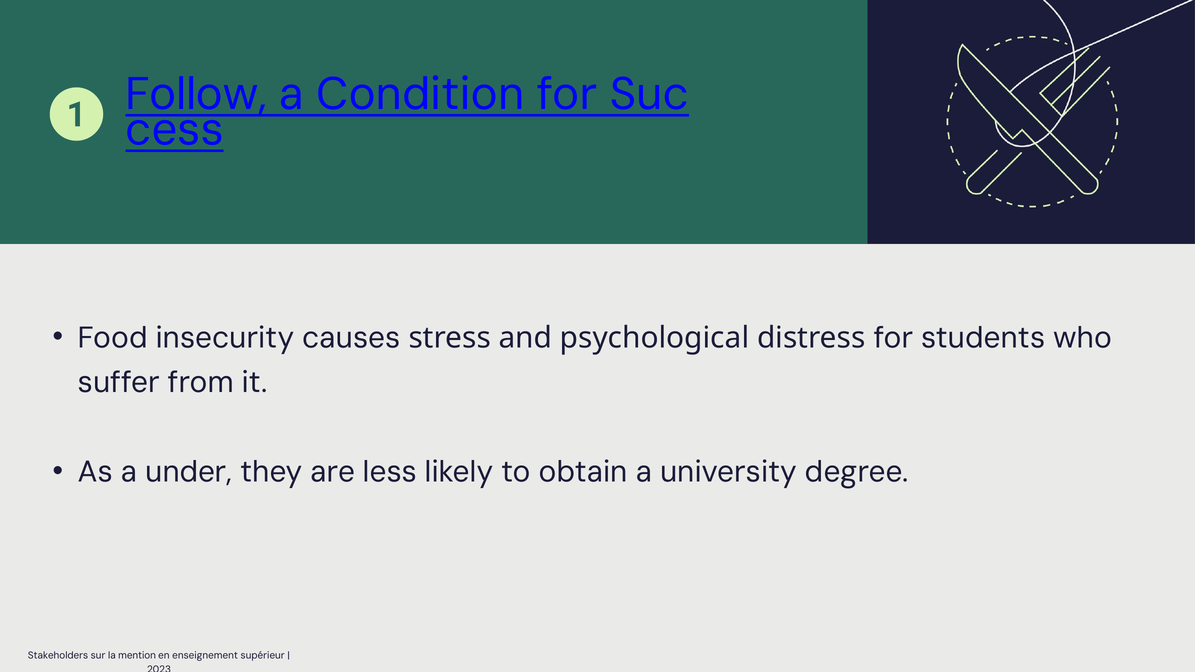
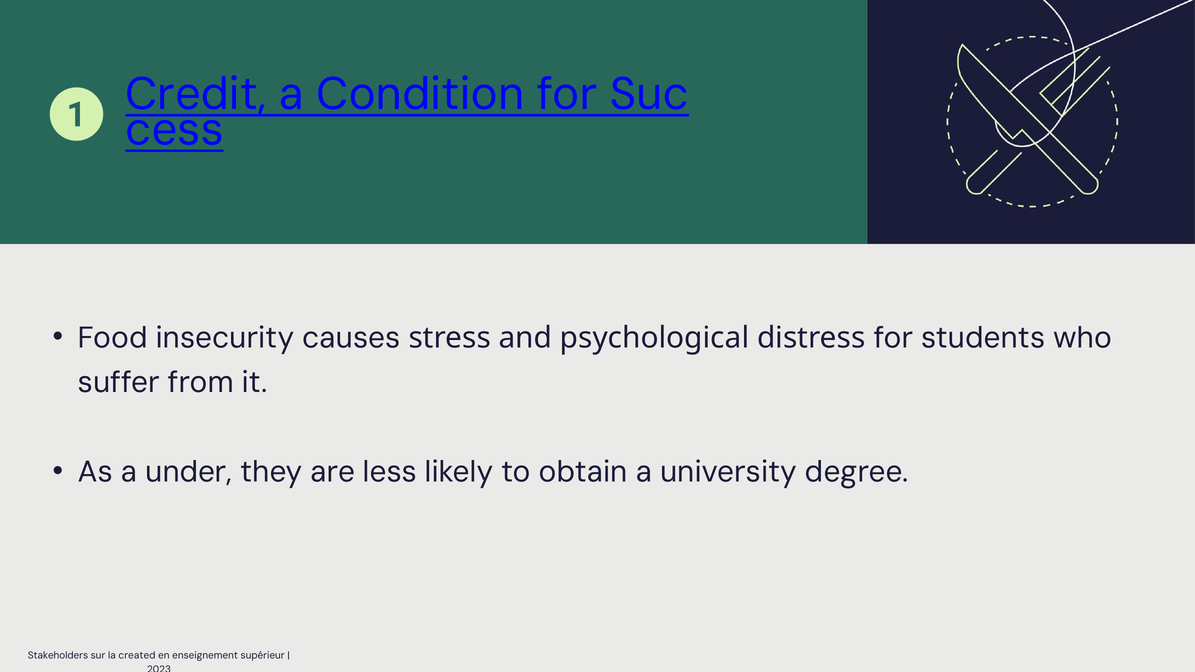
Follow: Follow -> Credit (196, 94)
mention: mention -> created (137, 656)
